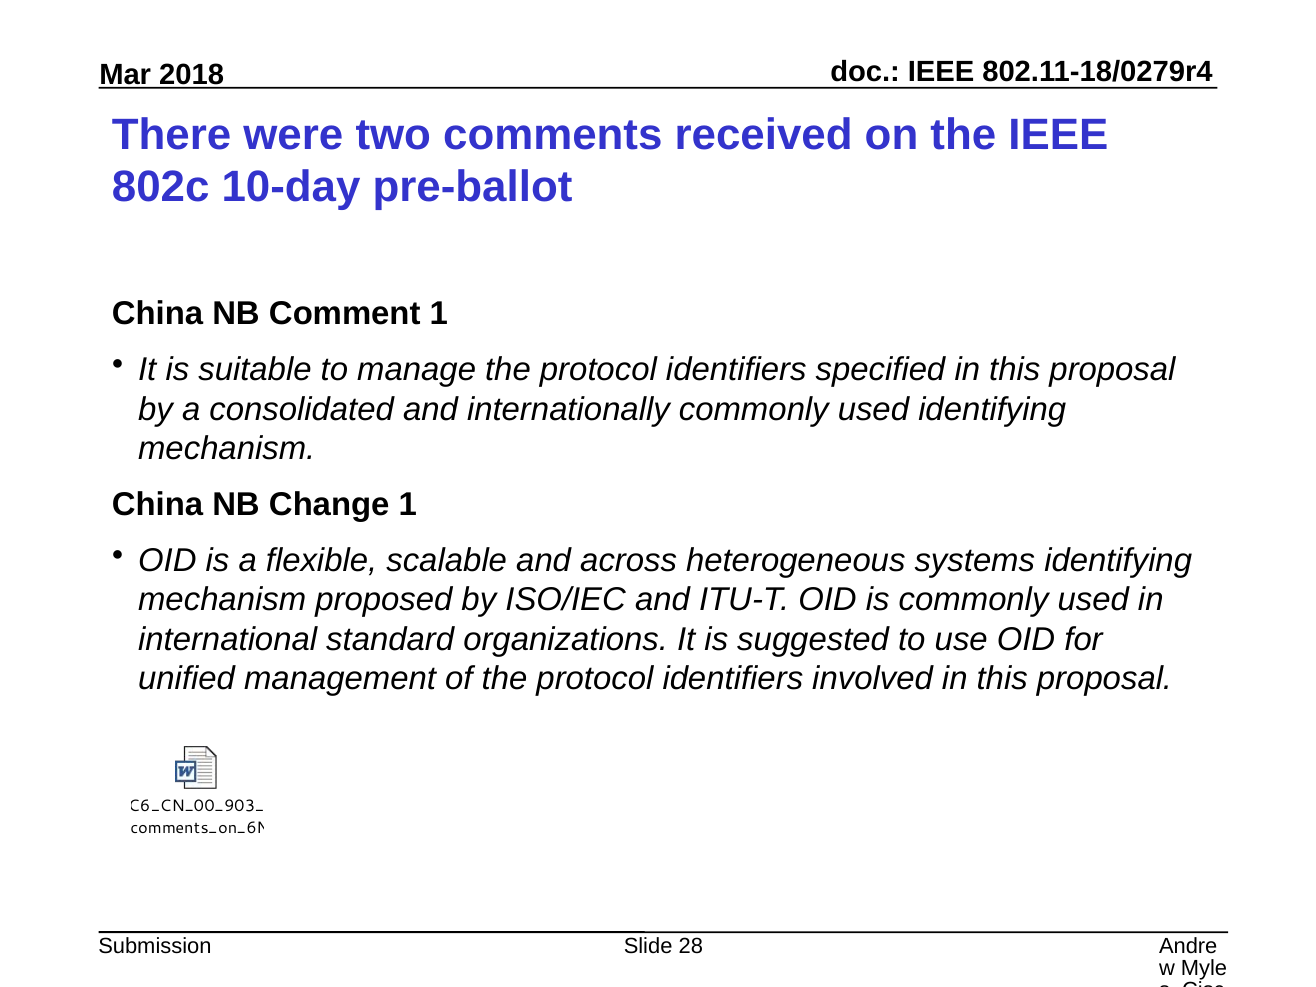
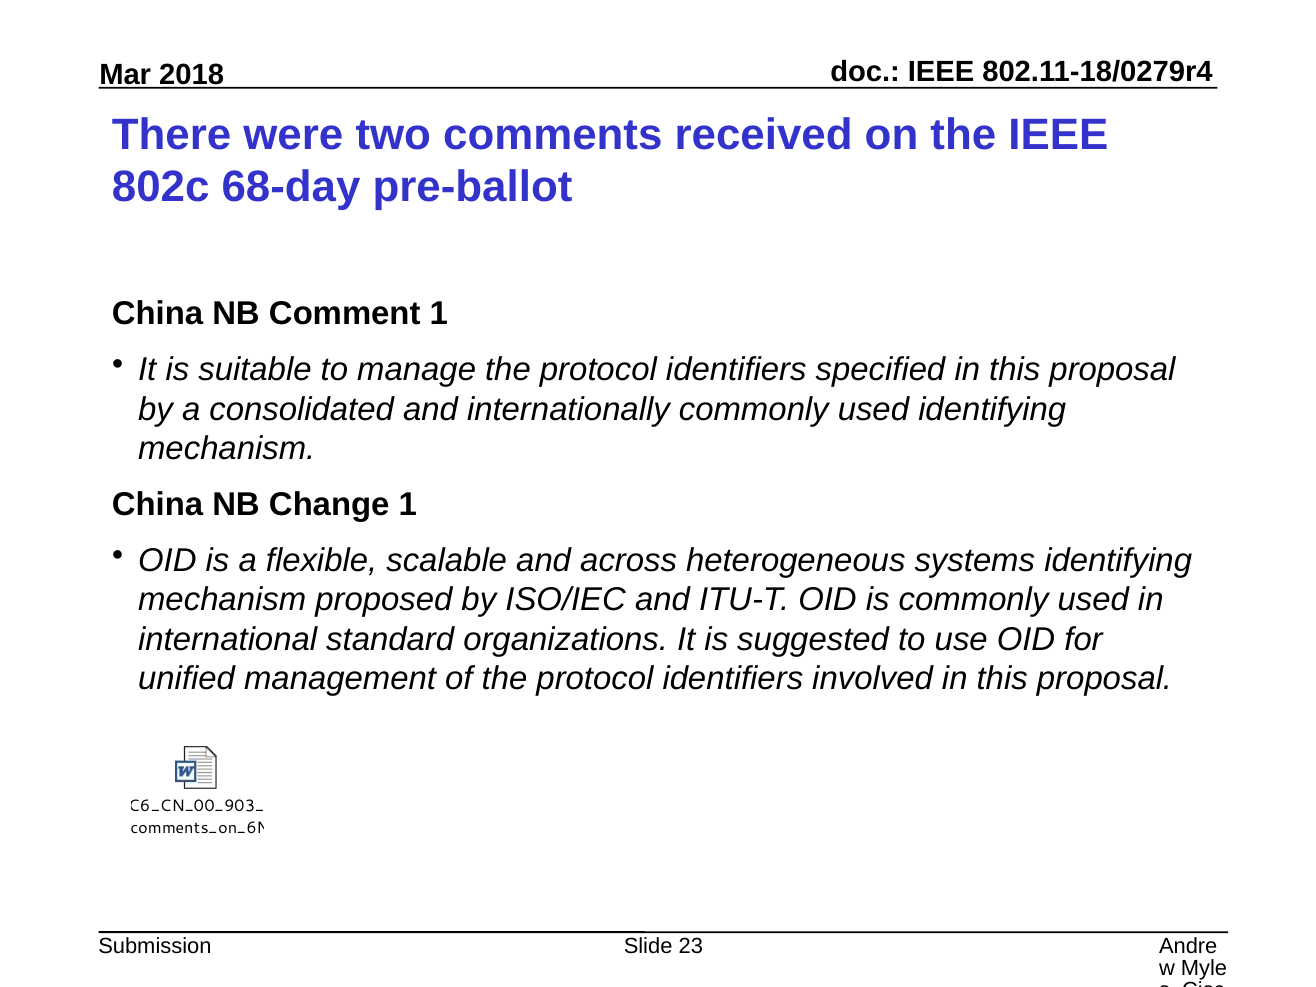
10-day: 10-day -> 68-day (291, 187)
28: 28 -> 23 (691, 947)
